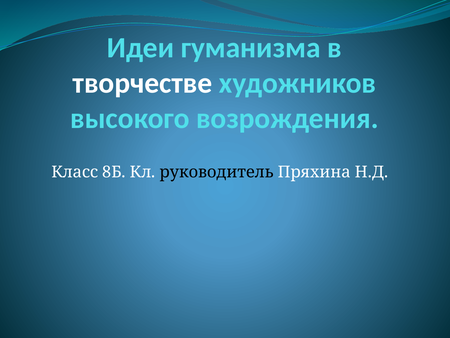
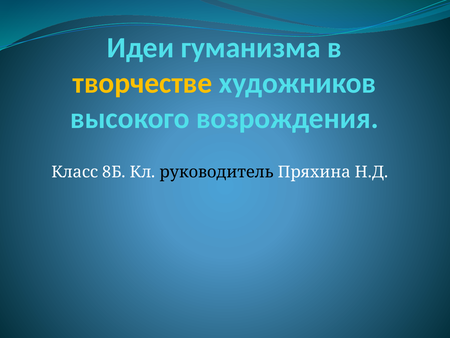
творчестве colour: white -> yellow (142, 83)
